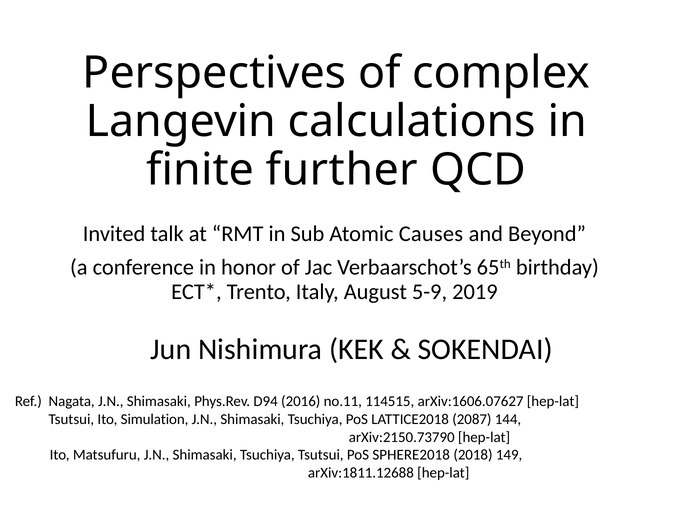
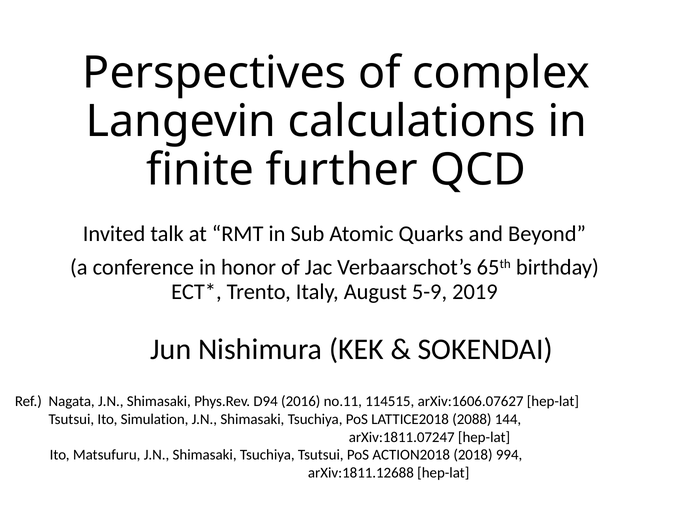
Causes: Causes -> Quarks (431, 234)
2087: 2087 -> 2088 (472, 419)
arXiv:2150.73790: arXiv:2150.73790 -> arXiv:1811.07247 (402, 437)
SPHERE2018: SPHERE2018 -> ACTION2018 (411, 455)
149: 149 -> 994 (509, 455)
